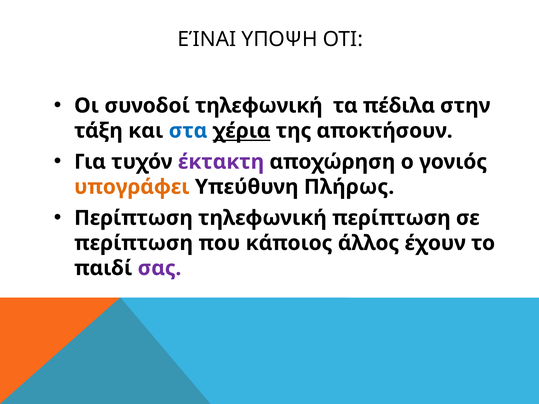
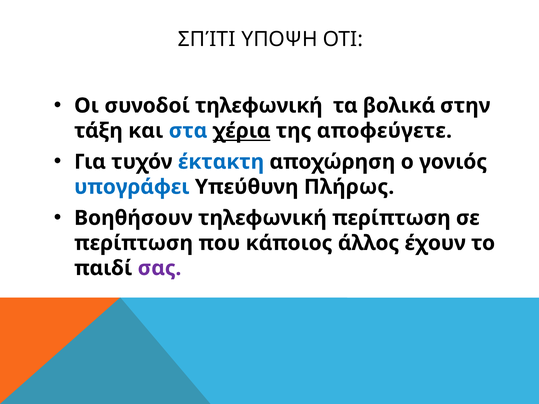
ΕΊΝΑΙ: ΕΊΝΑΙ -> ΣΠΊΤΙ (207, 39)
πέδιλα: πέδιλα -> βολικά (399, 106)
αποκτήσουν: αποκτήσουν -> αποφεύγετε (384, 131)
έκτακτη colour: purple -> blue (221, 162)
υπογράφει colour: orange -> blue (132, 187)
Περίπτωση: Περίπτωση -> Βοηθήσουν (133, 218)
